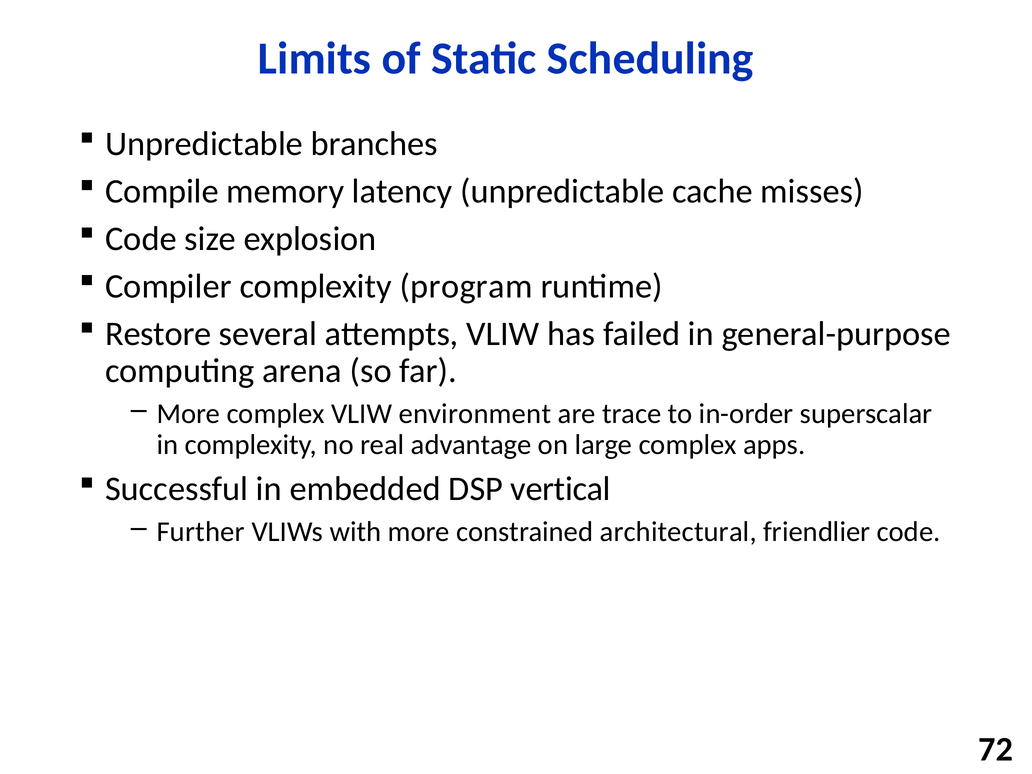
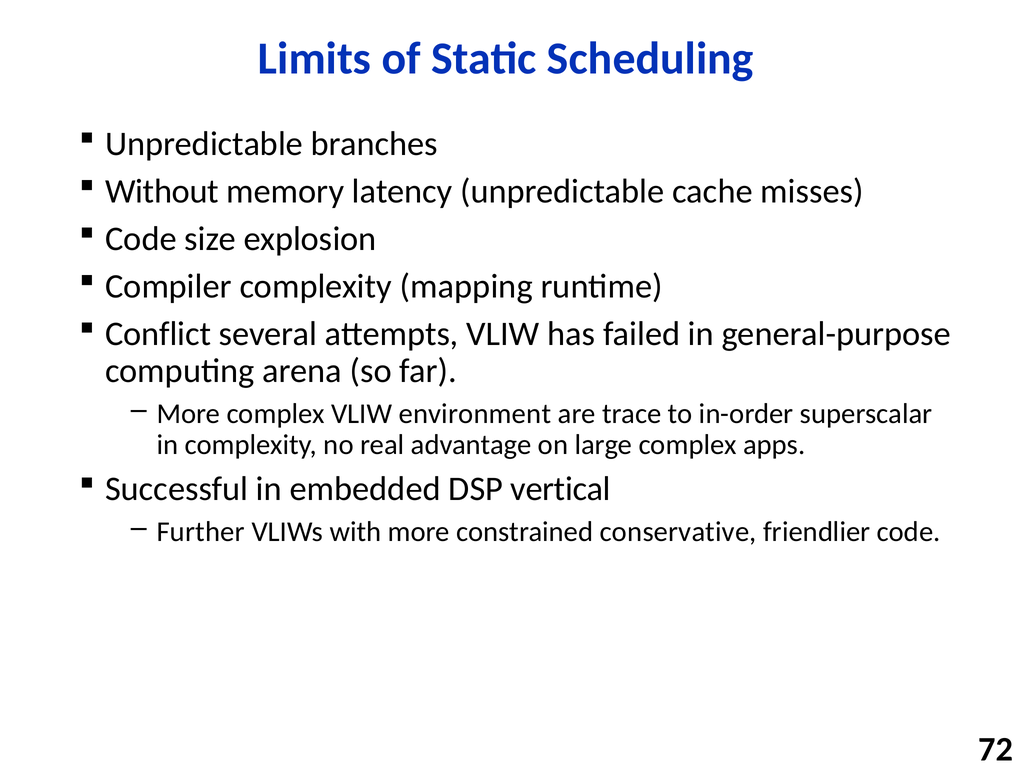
Compile: Compile -> Without (162, 191)
program: program -> mapping (466, 286)
Restore: Restore -> Conflict (158, 334)
architectural: architectural -> conservative (678, 532)
